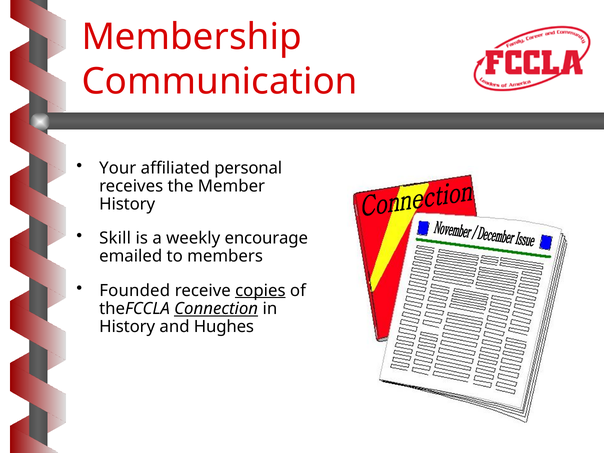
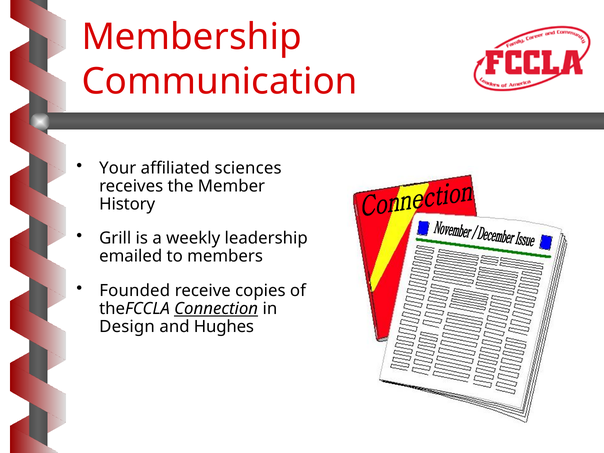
personal: personal -> sciences (248, 168)
Skill: Skill -> Grill (115, 238)
encourage: encourage -> leadership (266, 238)
copies underline: present -> none (260, 290)
History: History -> Design (127, 327)
